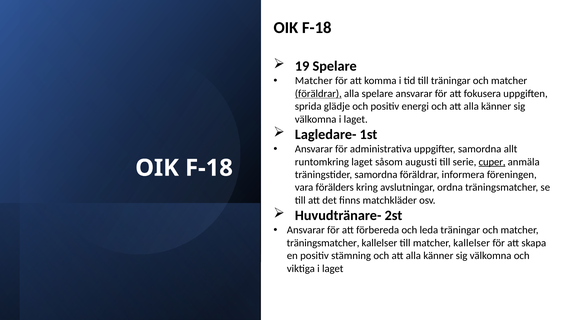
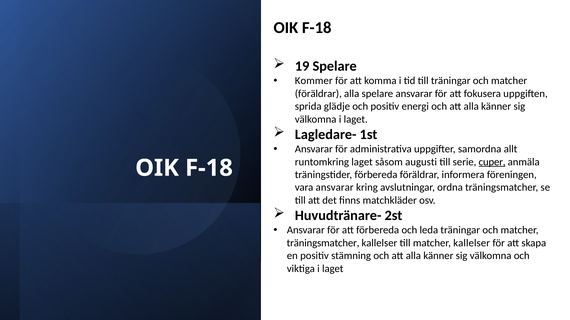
Matcher: Matcher -> Kommer (314, 81)
föräldrar underline: present -> none (318, 94)
träningstider samordna: samordna -> förbereda (376, 175)
vara förälders: förälders -> ansvarar (335, 188)
